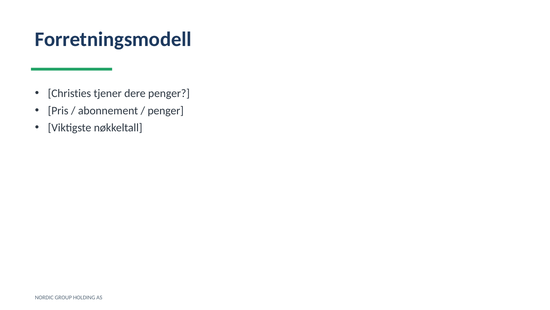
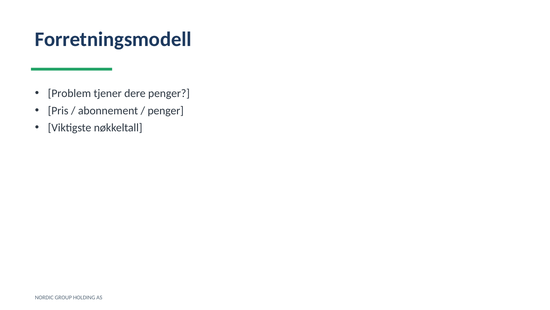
Christies: Christies -> Problem (69, 93)
